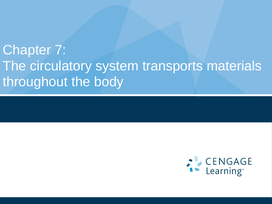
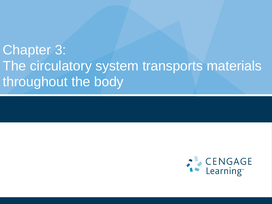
7: 7 -> 3 (60, 50)
